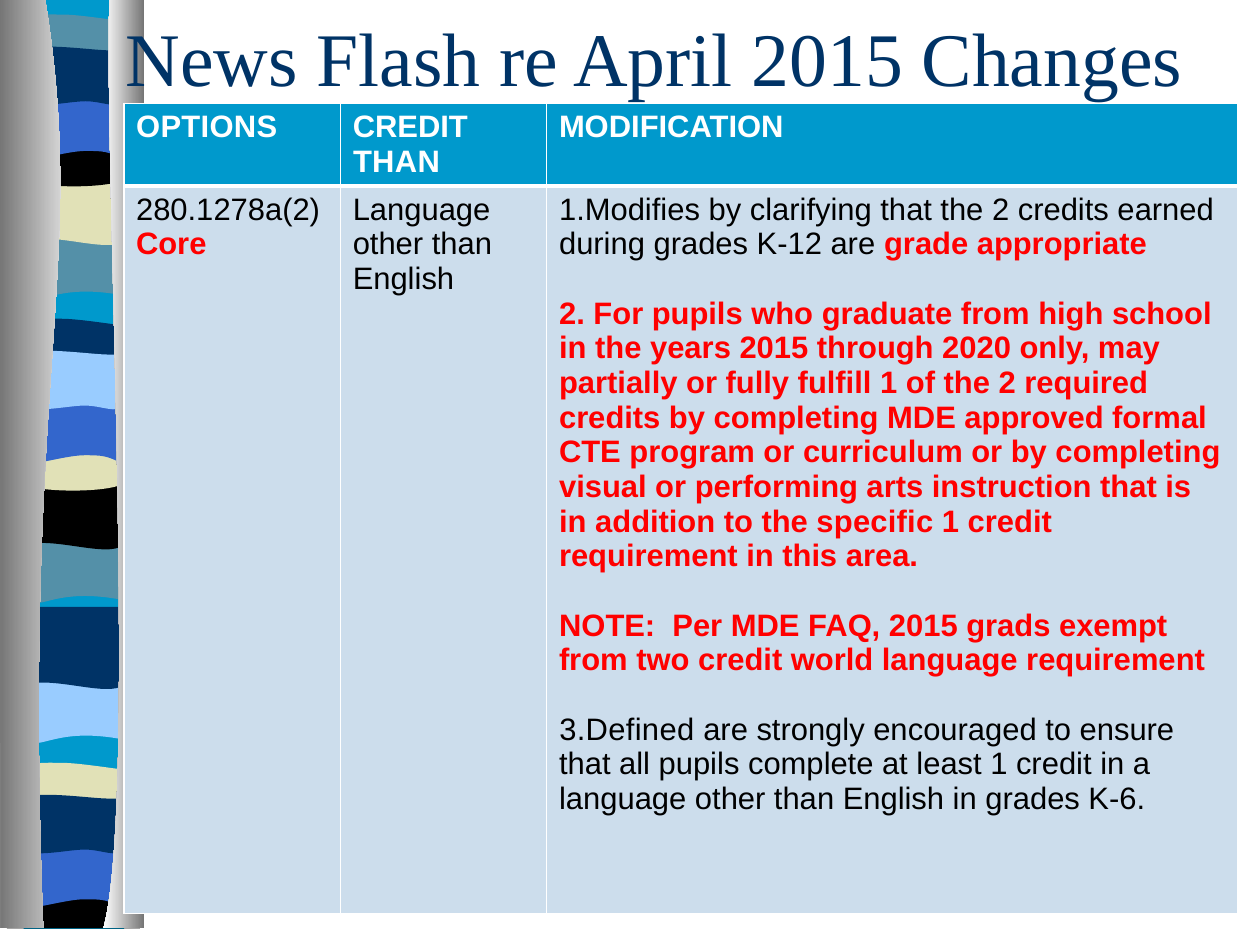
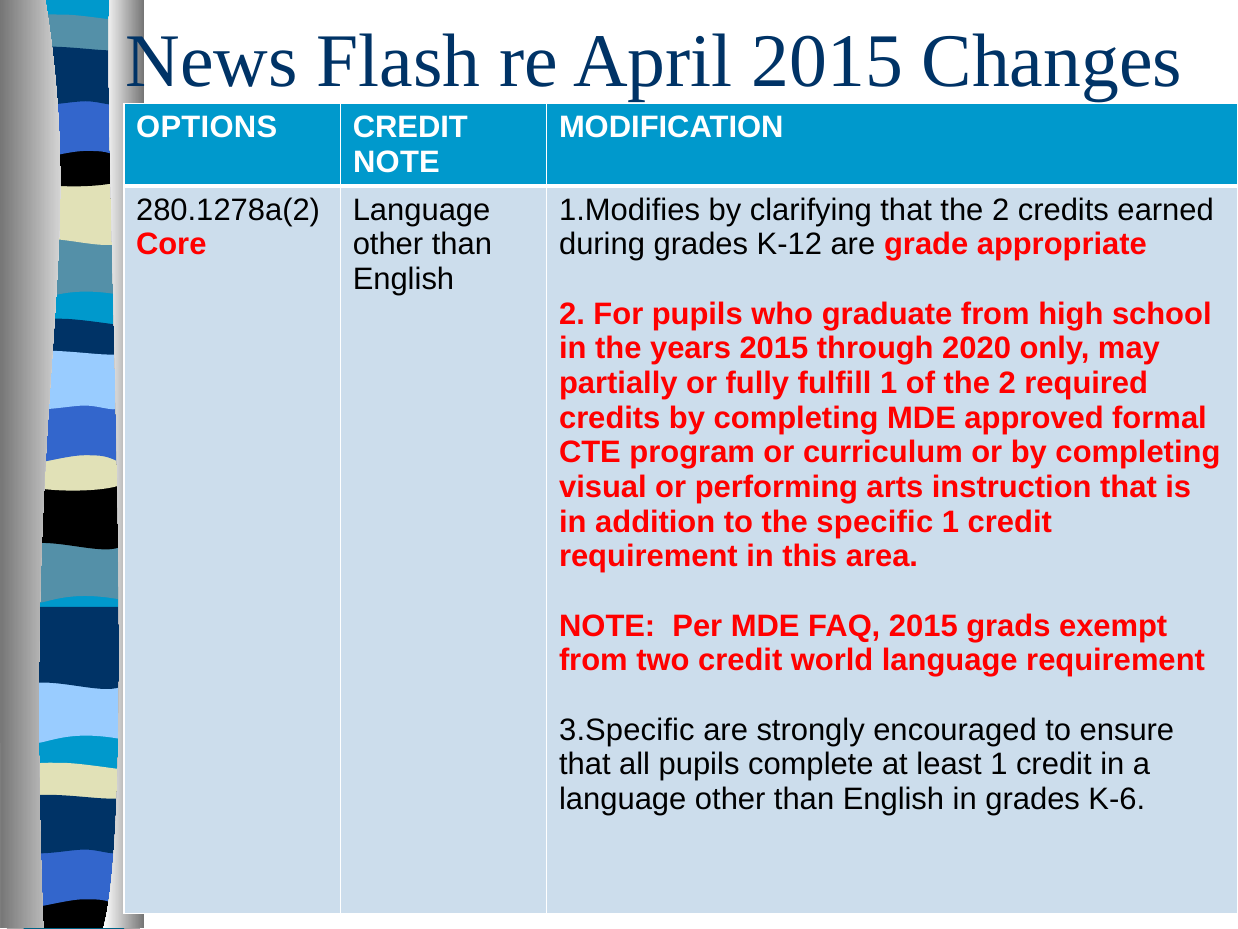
THAN: THAN -> NOTE (396, 162)
3.Defined: 3.Defined -> 3.Specific (627, 730)
